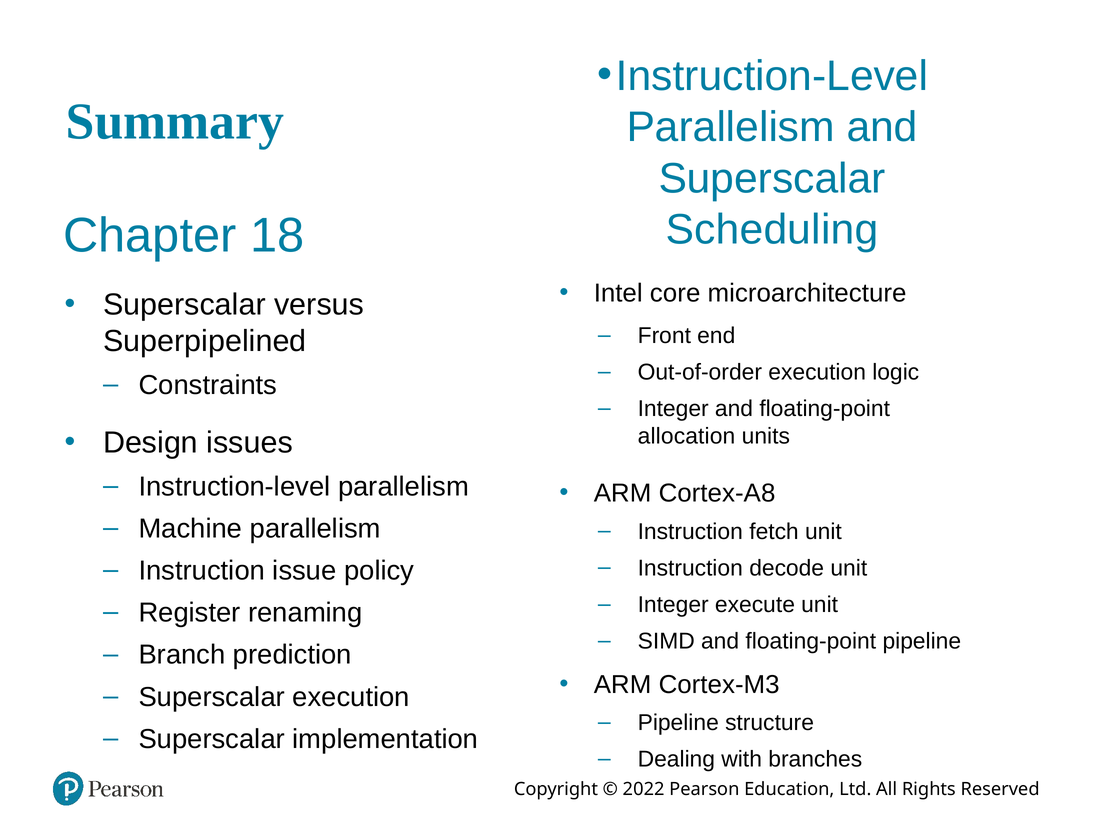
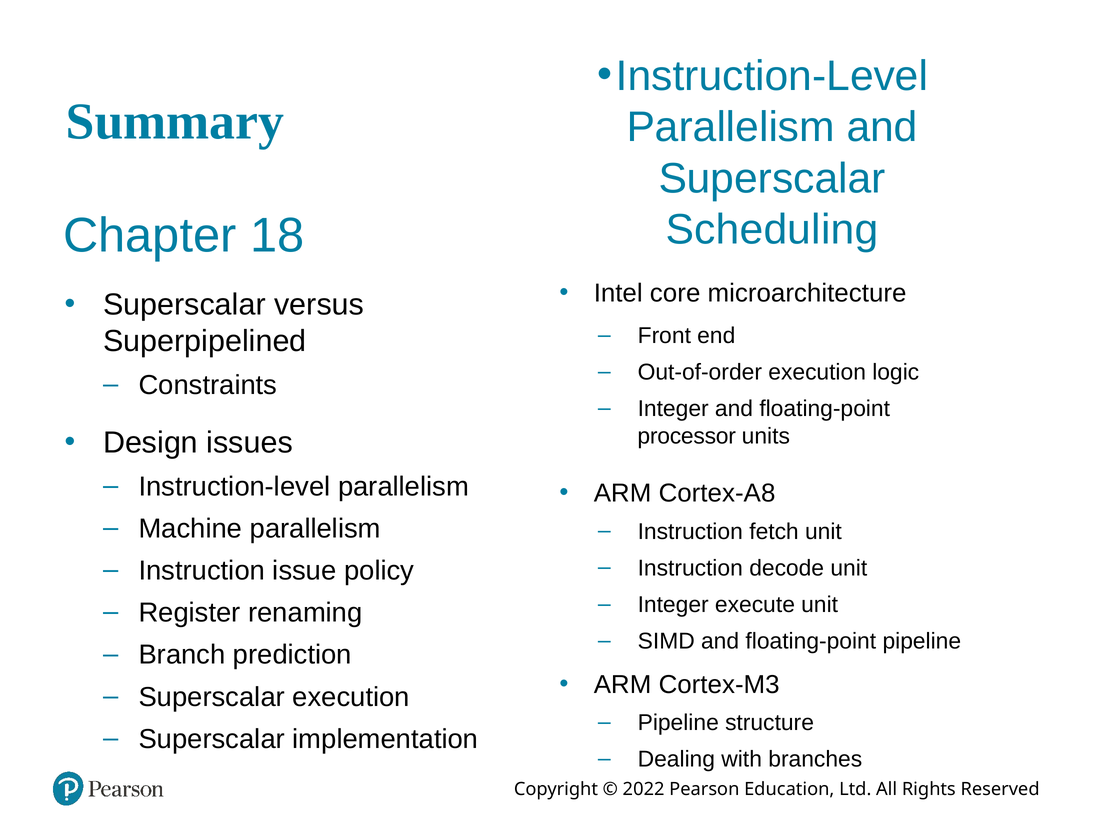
allocation: allocation -> processor (687, 436)
